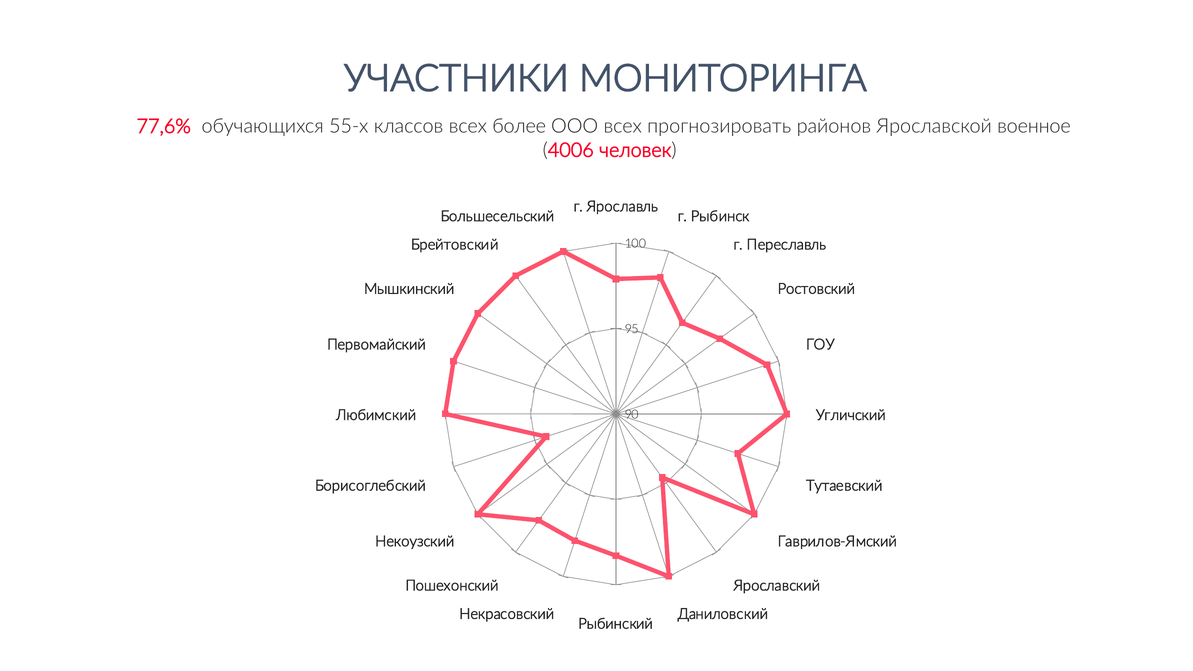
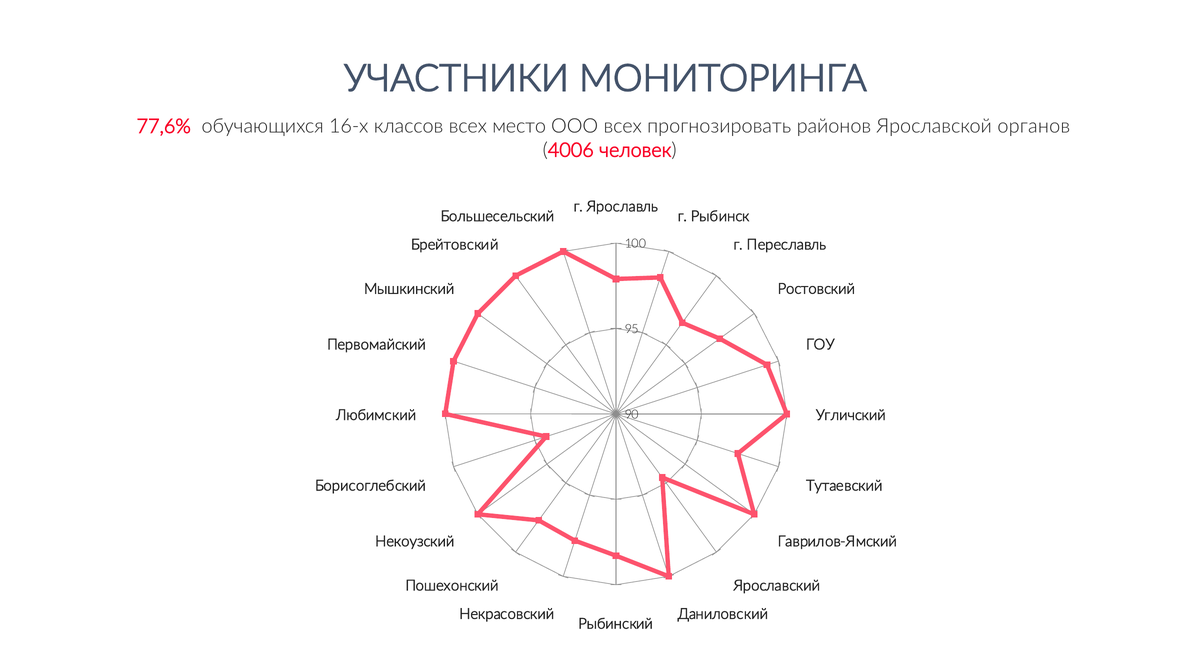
55-х: 55-х -> 16-х (349, 126)
более: более -> место (519, 126)
военное: военное -> органов (1034, 126)
